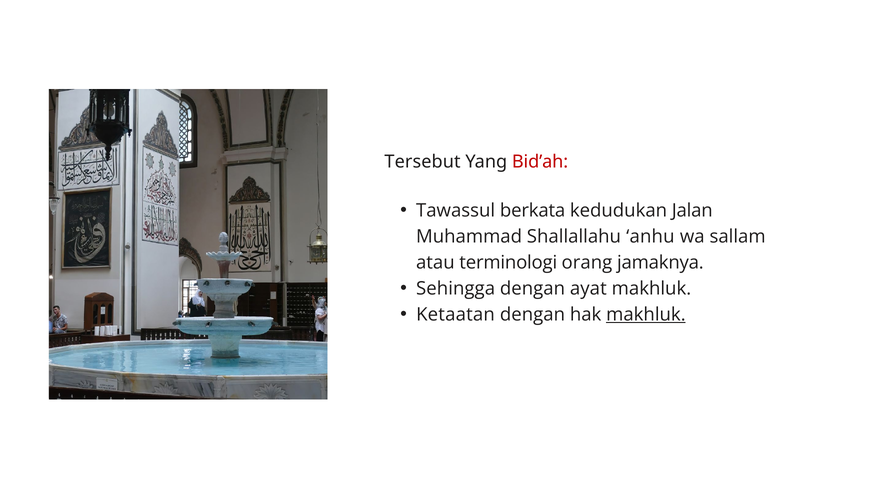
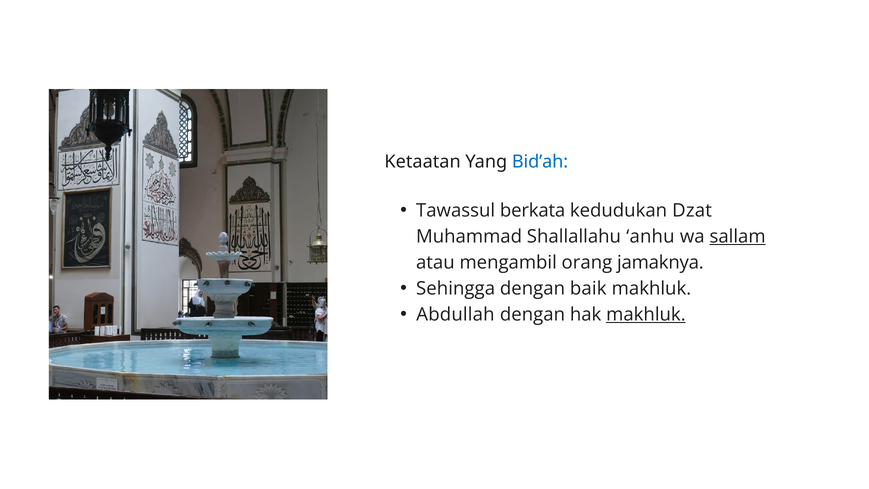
Tersebut: Tersebut -> Ketaatan (423, 162)
Bid’ah colour: red -> blue (540, 162)
Jalan: Jalan -> Dzat (692, 210)
sallam underline: none -> present (738, 236)
terminologi: terminologi -> mengambil (508, 262)
ayat: ayat -> baik (588, 288)
Ketaatan: Ketaatan -> Abdullah (456, 314)
